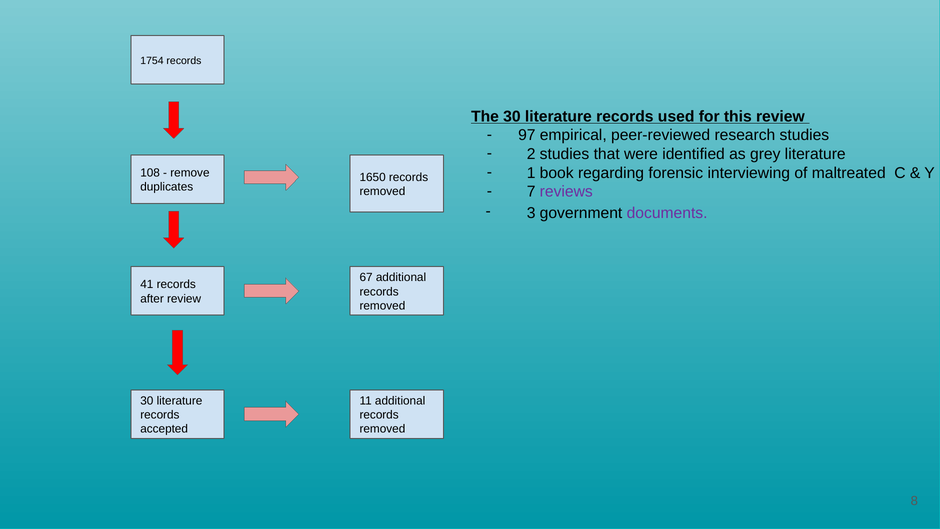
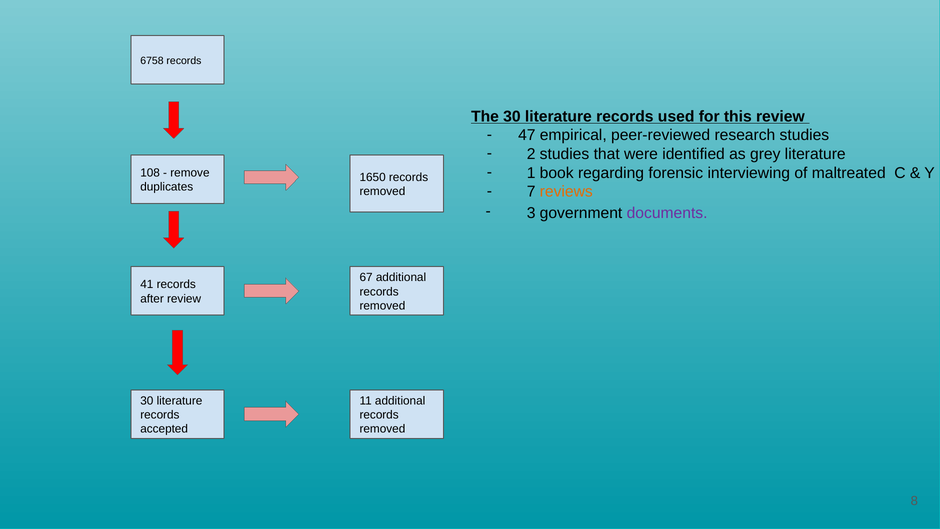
1754: 1754 -> 6758 (152, 61)
97: 97 -> 47 (527, 135)
reviews colour: purple -> orange (566, 192)
